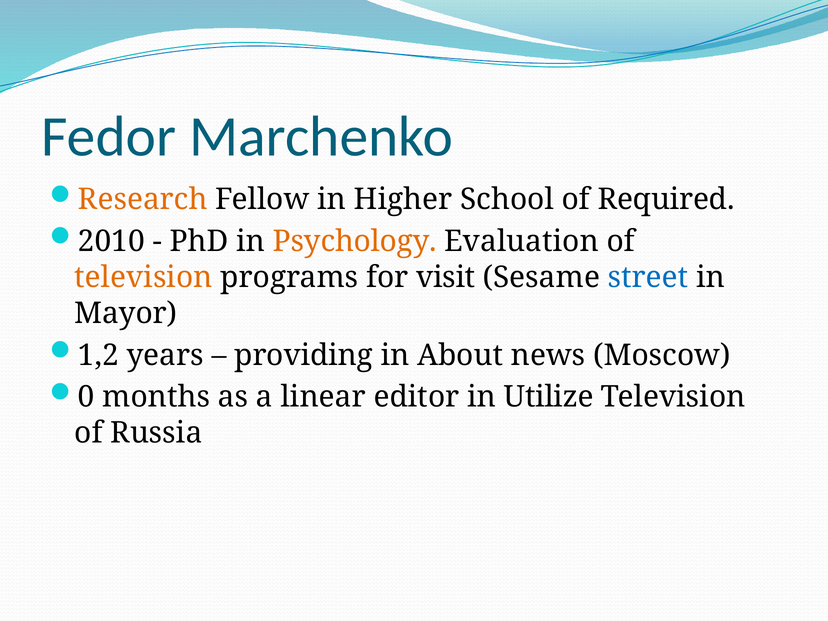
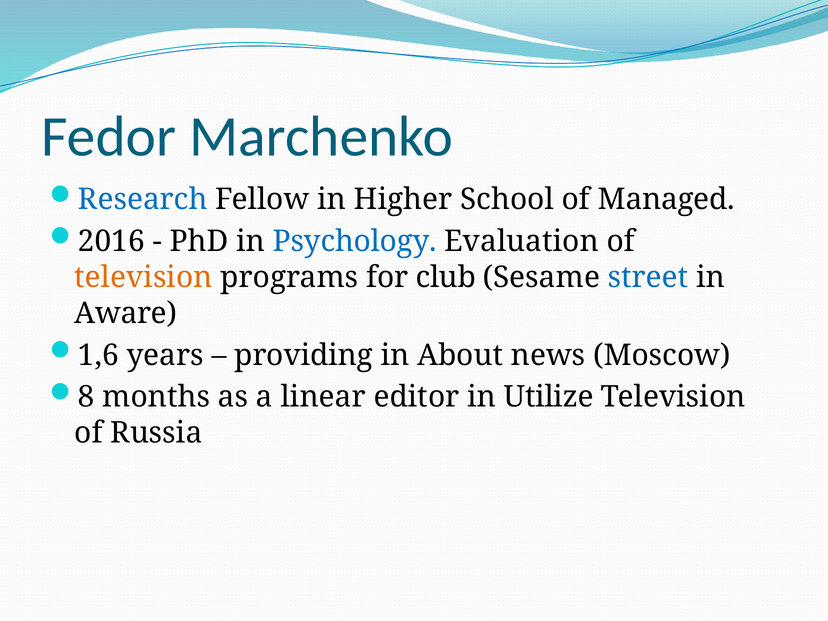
Research colour: orange -> blue (143, 199)
Required: Required -> Managed (666, 199)
2010: 2010 -> 2016 (111, 241)
Psychology colour: orange -> blue (355, 241)
visit: visit -> club (446, 277)
Mayor: Mayor -> Aware (126, 313)
1,2: 1,2 -> 1,6 (98, 355)
0: 0 -> 8 (86, 397)
